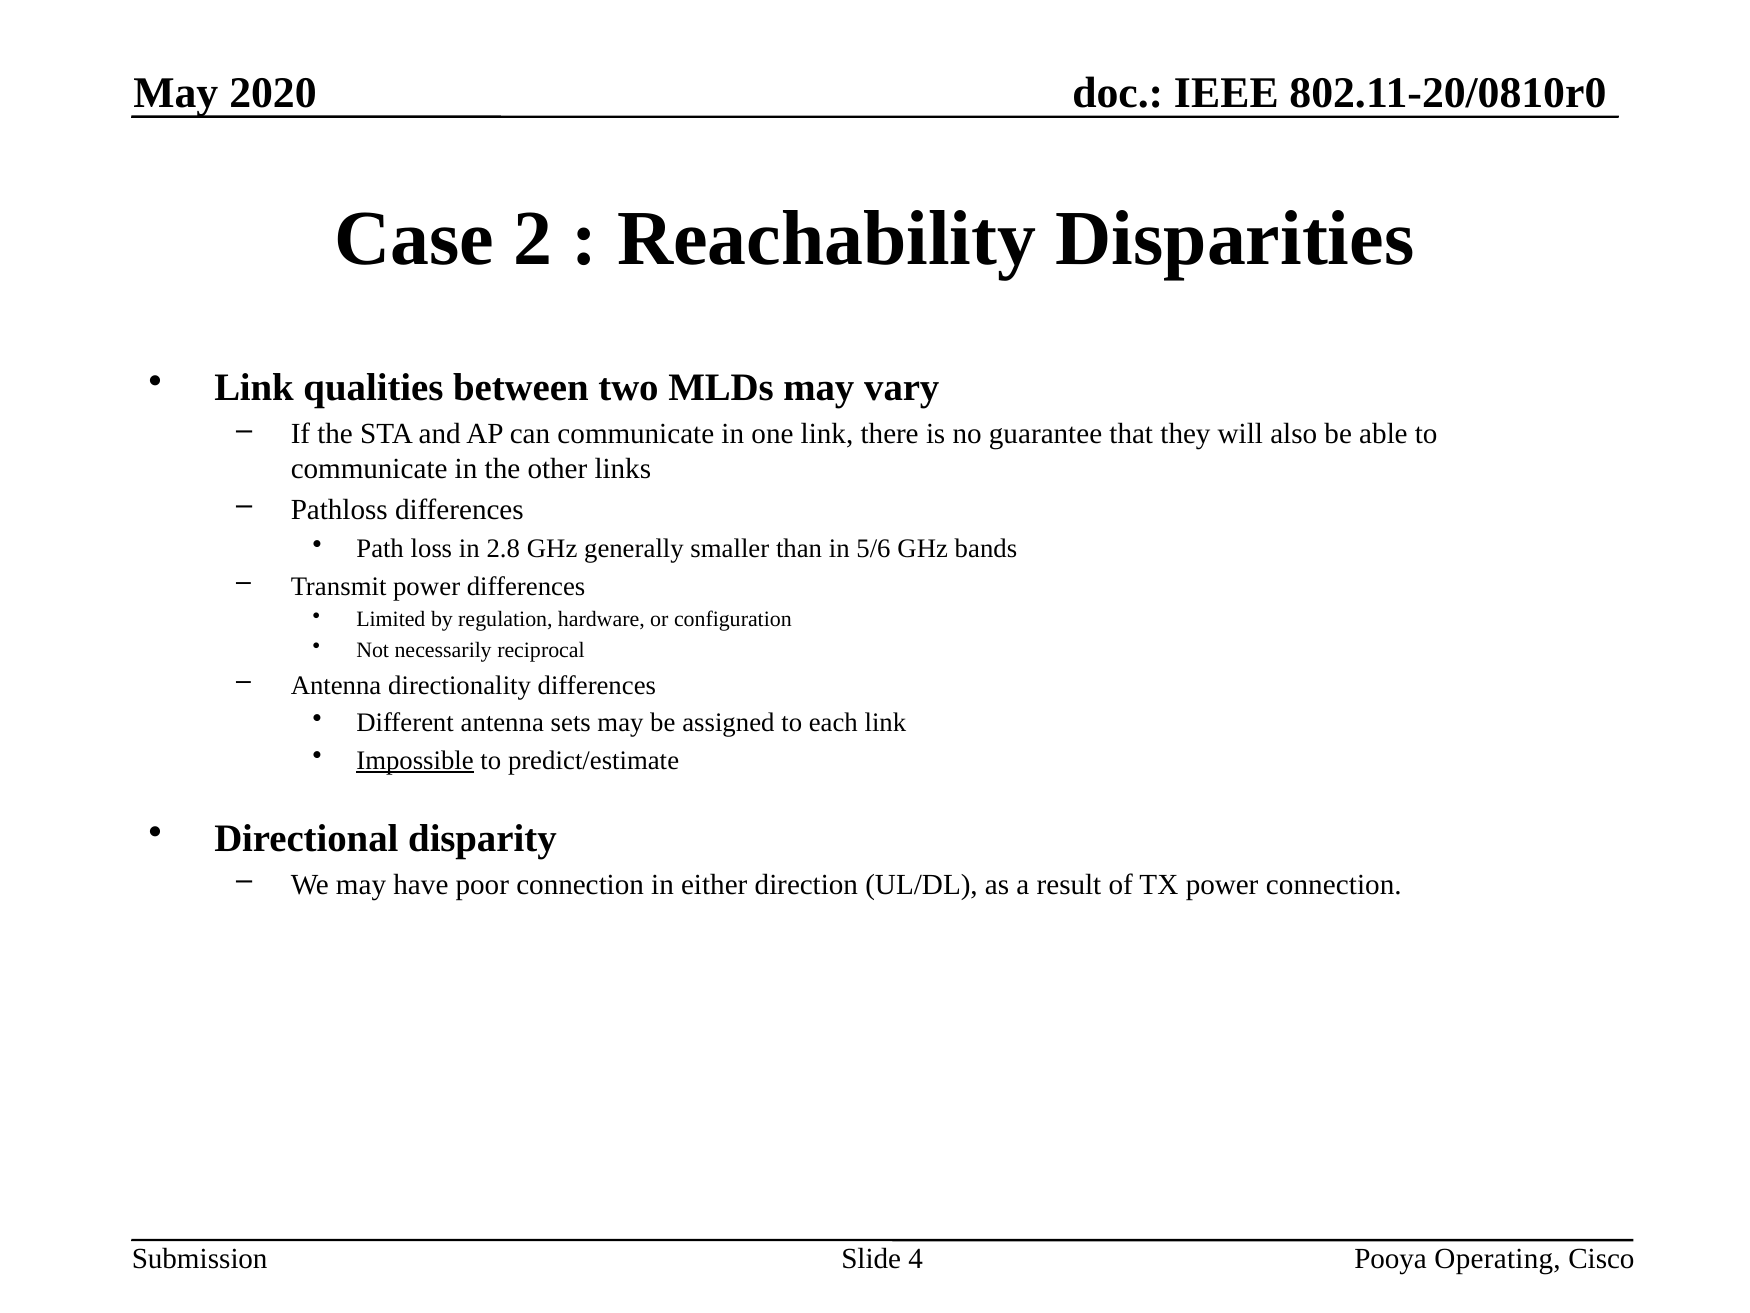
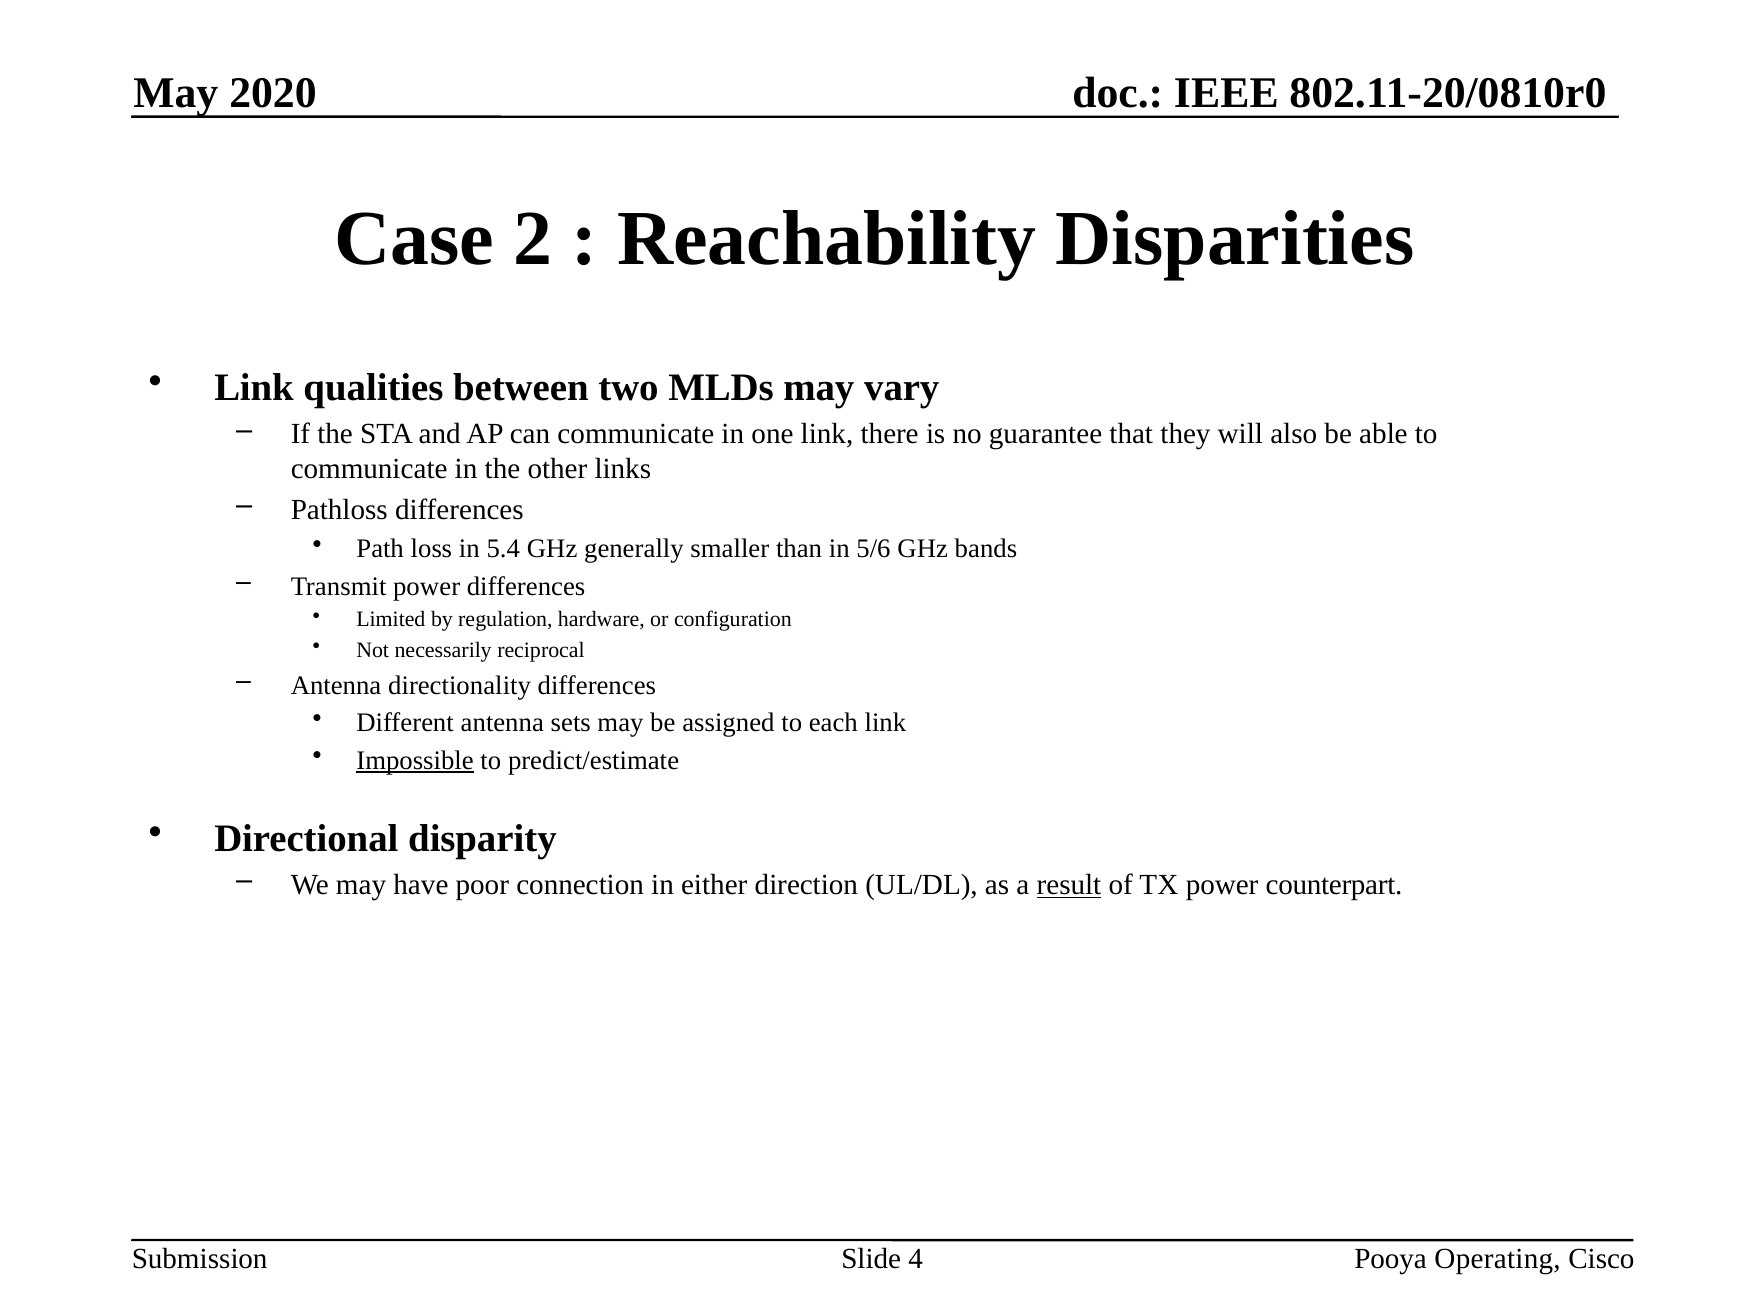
2.8: 2.8 -> 5.4 (503, 549)
result underline: none -> present (1069, 885)
power connection: connection -> counterpart (1334, 885)
